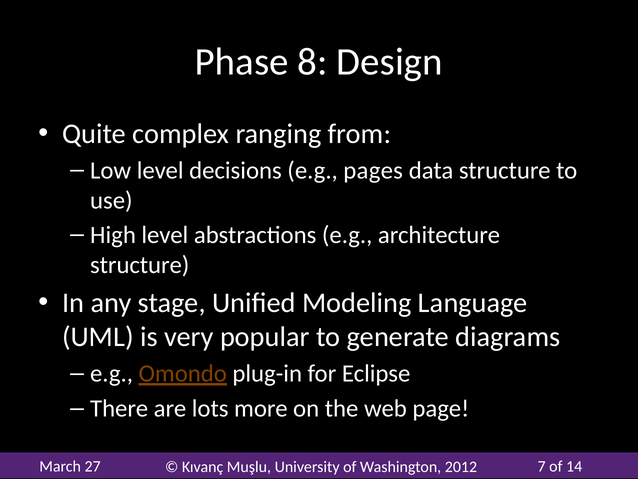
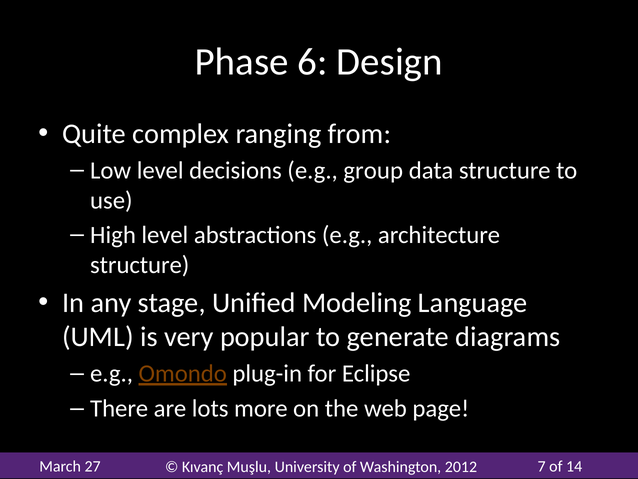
8: 8 -> 6 (313, 62)
pages: pages -> group (373, 170)
